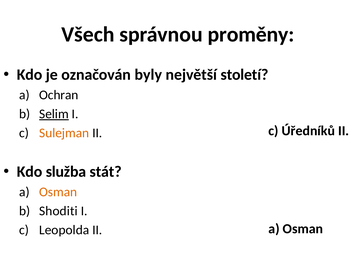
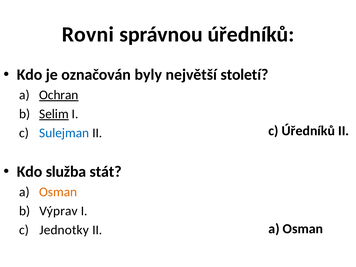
Všech: Všech -> Rovni (88, 34)
správnou proměny: proměny -> úředníků (251, 34)
Ochran underline: none -> present (59, 95)
Sulejman colour: orange -> blue (64, 133)
Shoditi: Shoditi -> Výprav (58, 211)
Leopolda: Leopolda -> Jednotky (64, 230)
